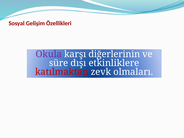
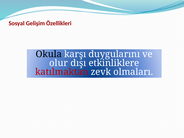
Okula colour: purple -> black (49, 54)
diğerlerinin: diğerlerinin -> duygularını (114, 54)
süre: süre -> olur (59, 63)
